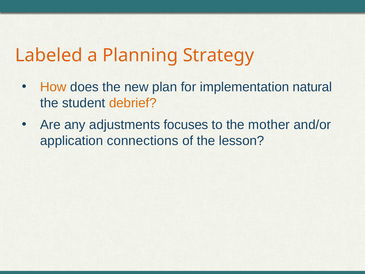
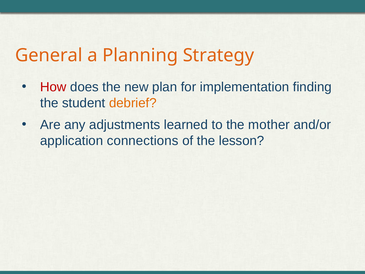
Labeled: Labeled -> General (49, 55)
How colour: orange -> red (53, 87)
natural: natural -> finding (312, 87)
focuses: focuses -> learned (186, 125)
